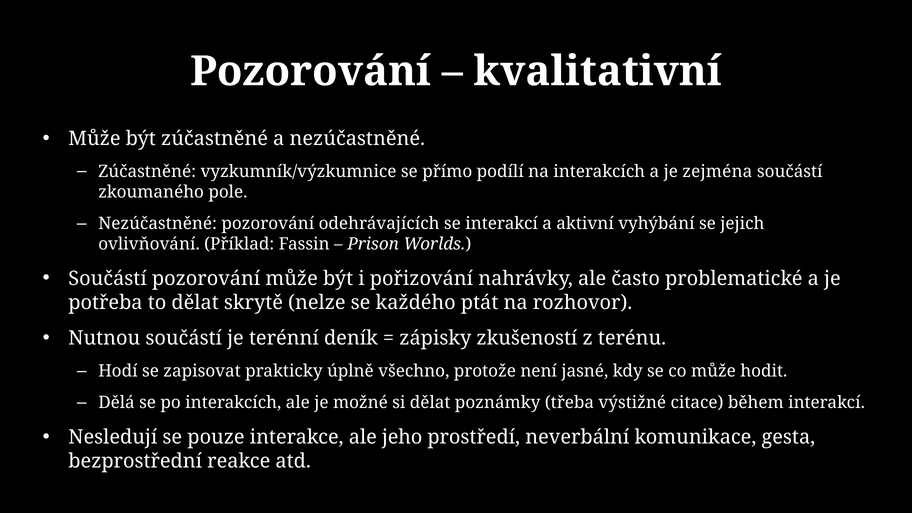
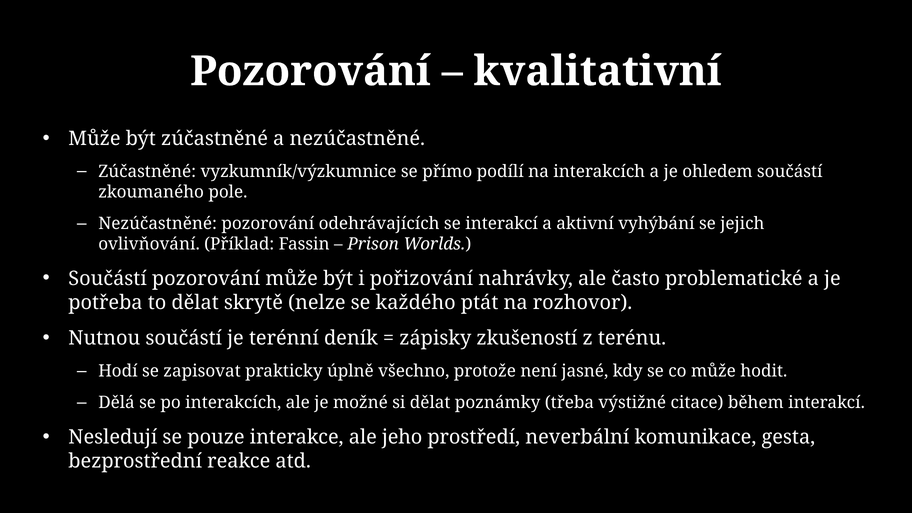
zejména: zejména -> ohledem (717, 172)
